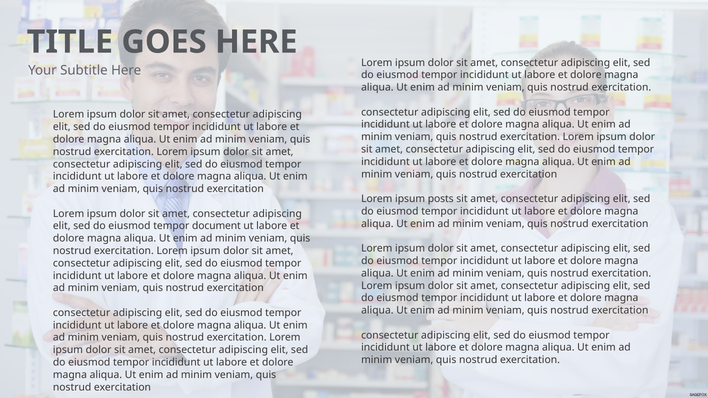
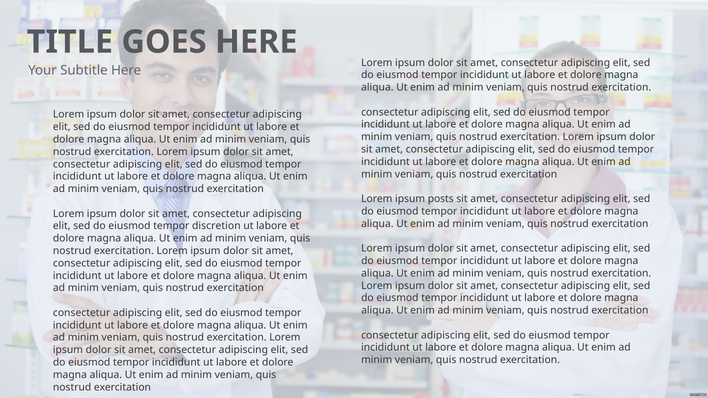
document: document -> discretion (216, 226)
